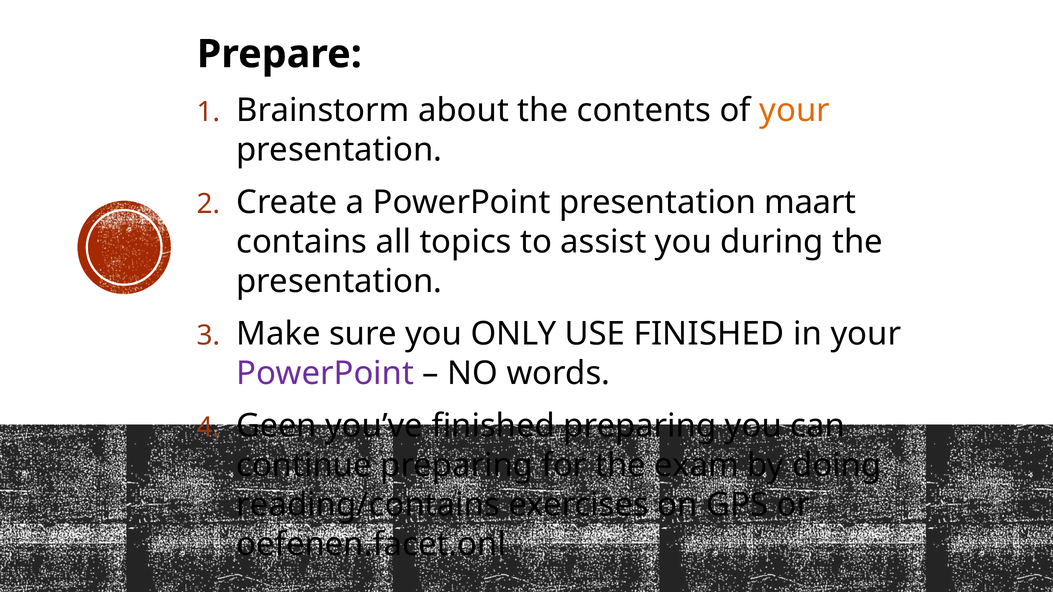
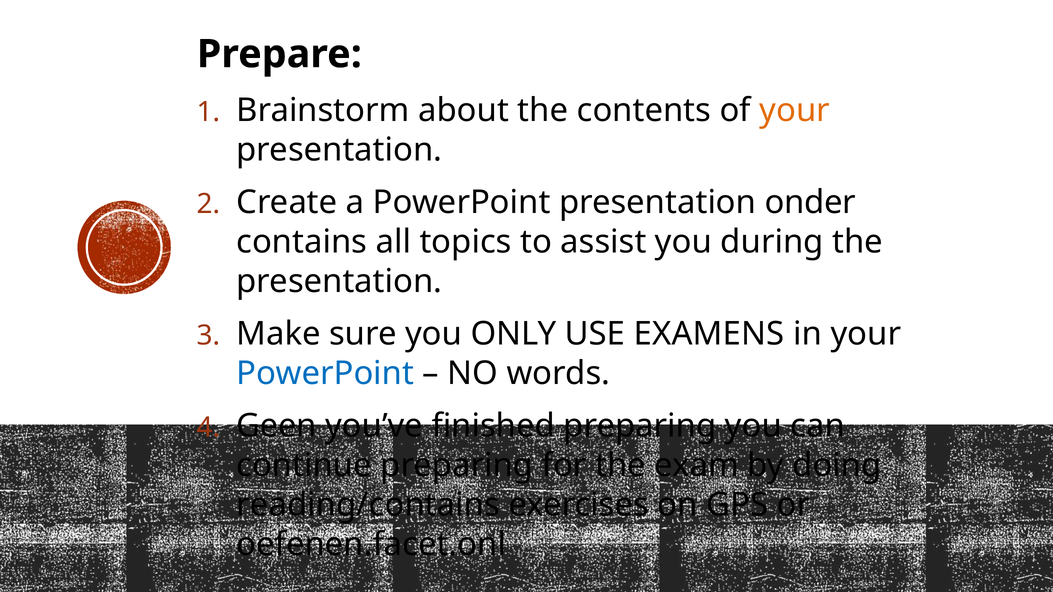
maart: maart -> onder (810, 202)
USE FINISHED: FINISHED -> EXAMENS (709, 334)
PowerPoint colour: purple -> blue (325, 374)
